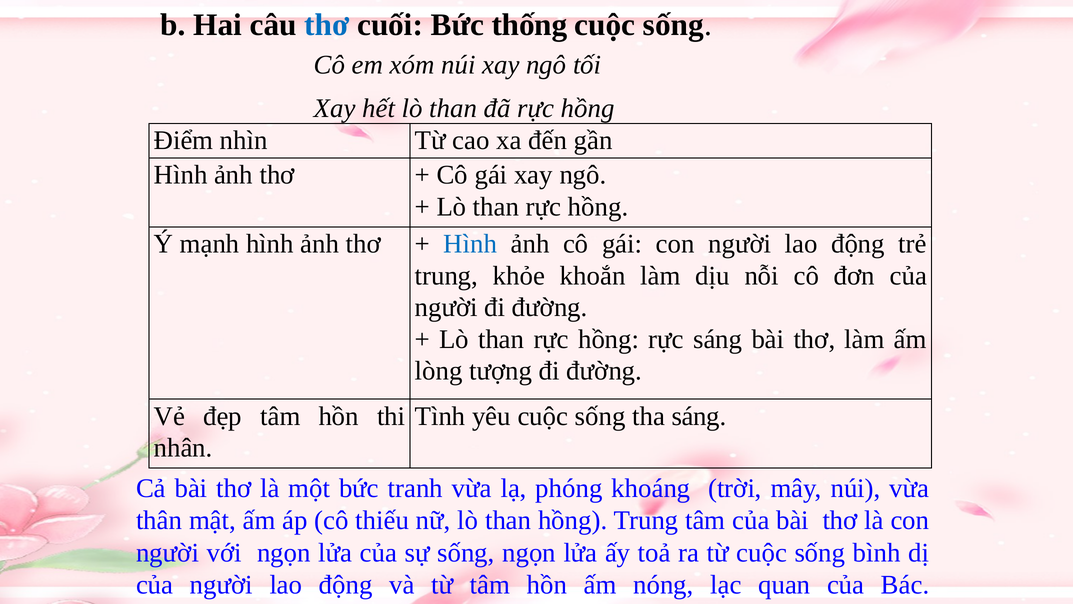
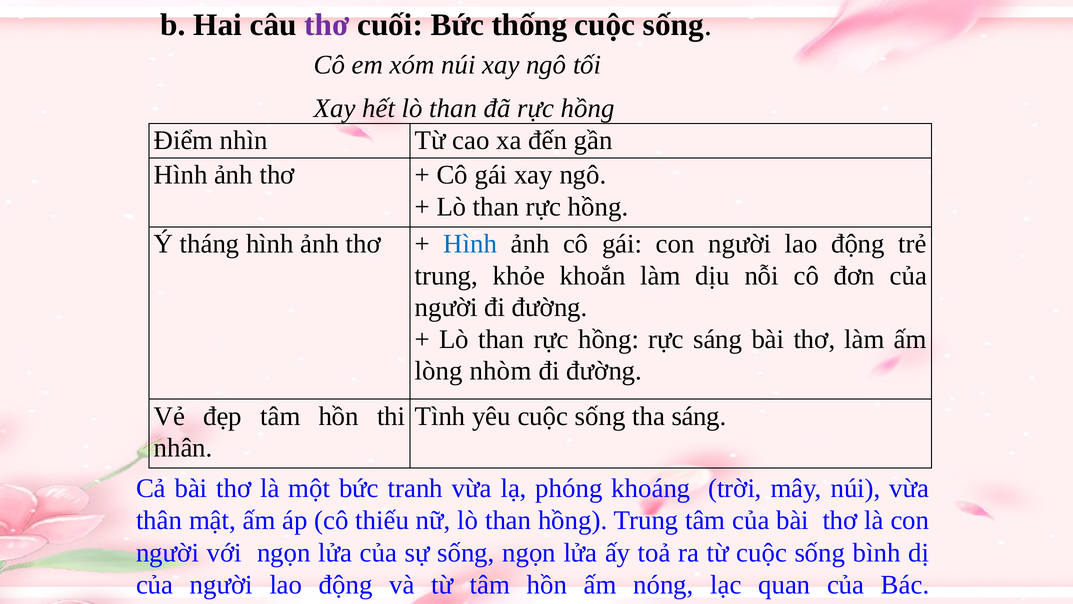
thơ colour: blue -> purple (327, 25)
mạnh: mạnh -> tháng (210, 244)
tượng: tượng -> nhòm (500, 371)
